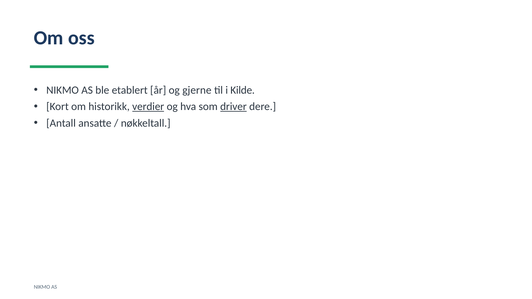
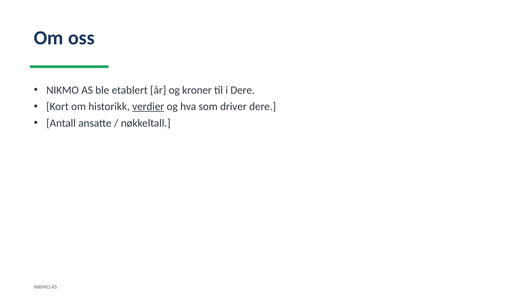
gjerne: gjerne -> kroner (197, 90)
i Kilde: Kilde -> Dere (243, 90)
driver underline: present -> none (233, 107)
